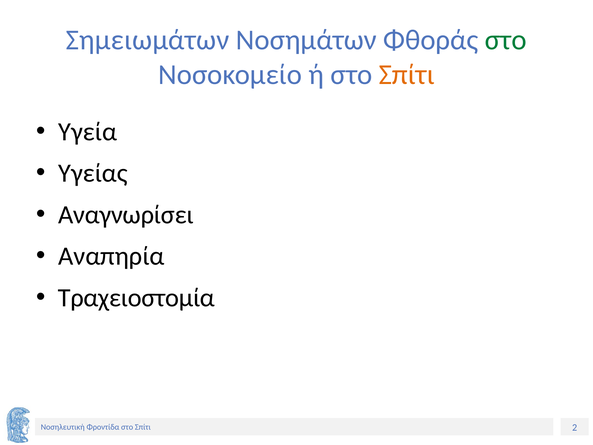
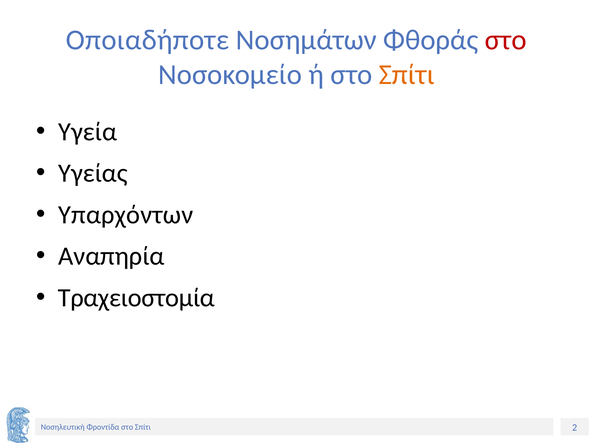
Σημειωμάτων: Σημειωμάτων -> Οποιαδήποτε (147, 40)
στο colour: green -> red (506, 40)
Αναγνωρίσει: Αναγνωρίσει -> Υπαρχόντων (126, 215)
